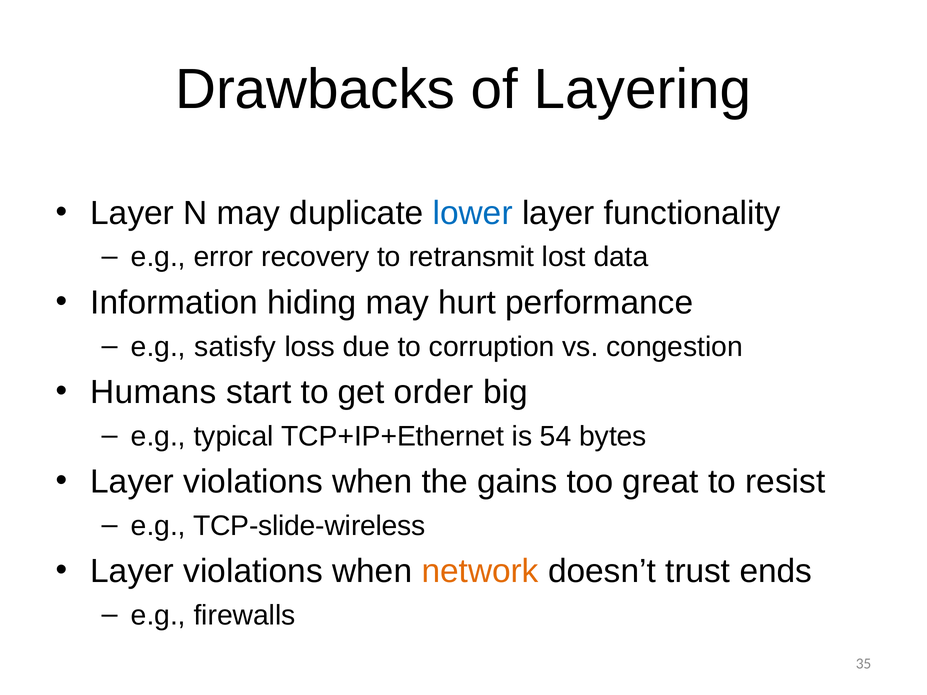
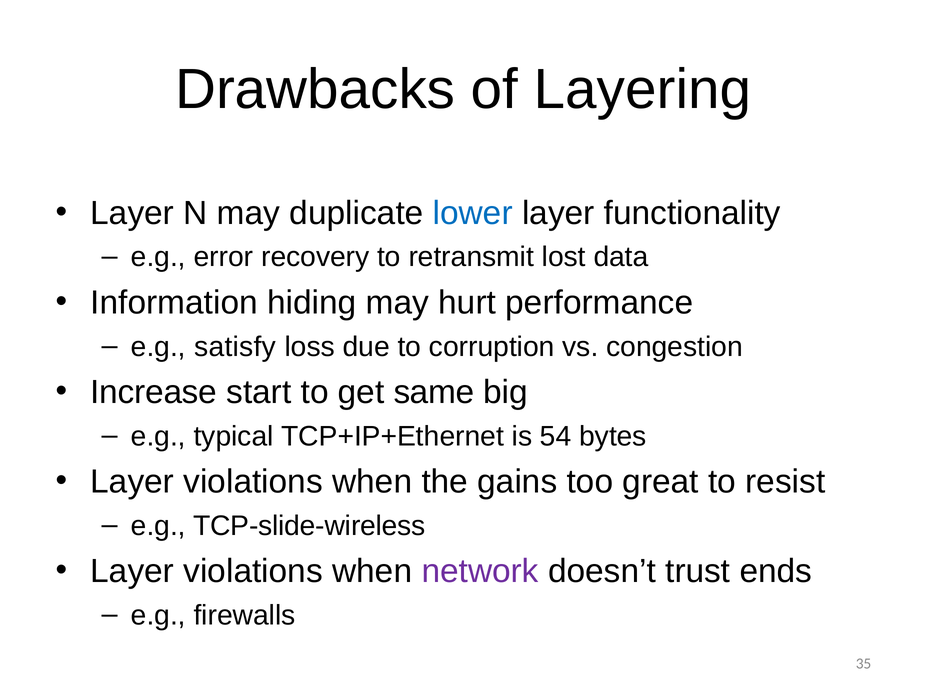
Humans: Humans -> Increase (154, 392)
order: order -> same (434, 392)
network colour: orange -> purple (480, 572)
